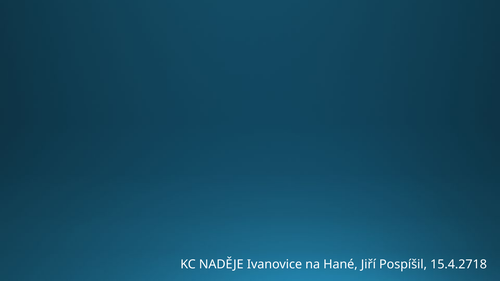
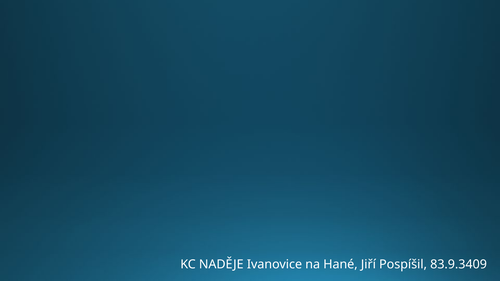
15.4.2718: 15.4.2718 -> 83.9.3409 (459, 265)
